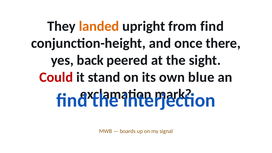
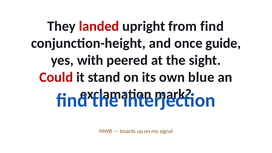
landed colour: orange -> red (99, 26)
there: there -> guide (223, 43)
back: back -> with (90, 60)
